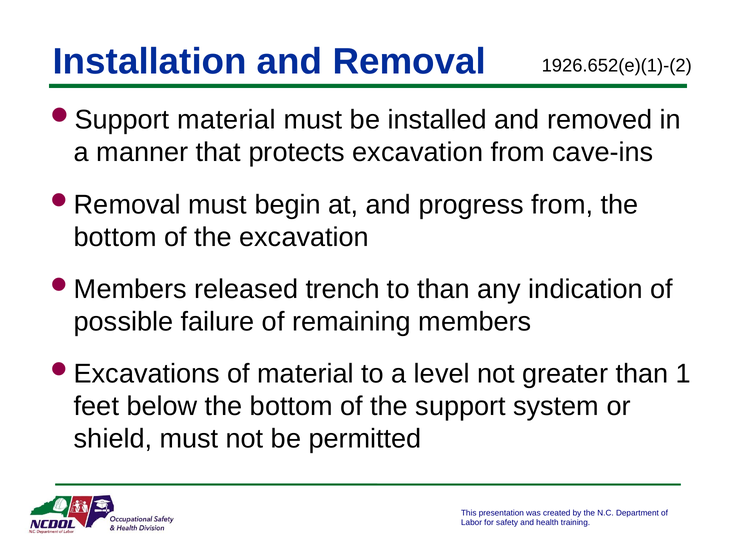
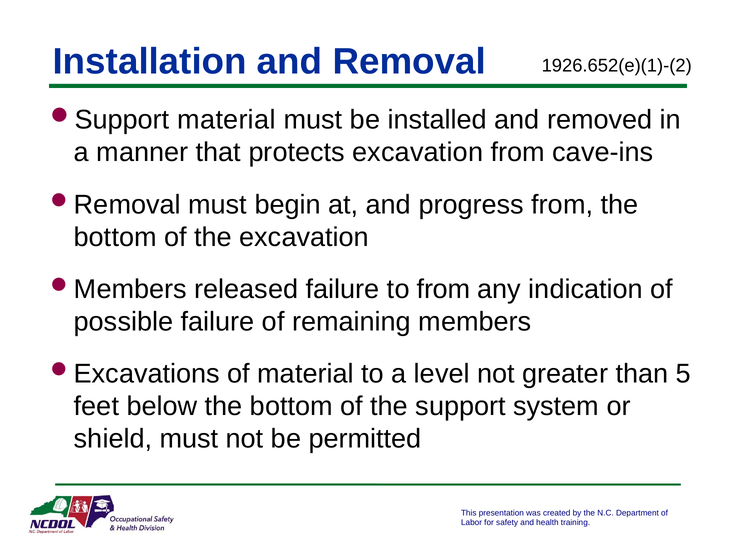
released trench: trench -> failure (343, 289)
to than: than -> from (444, 289)
1: 1 -> 5 (683, 374)
